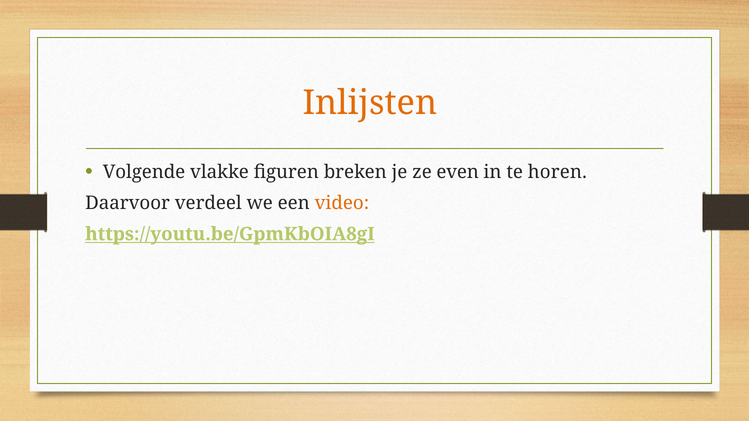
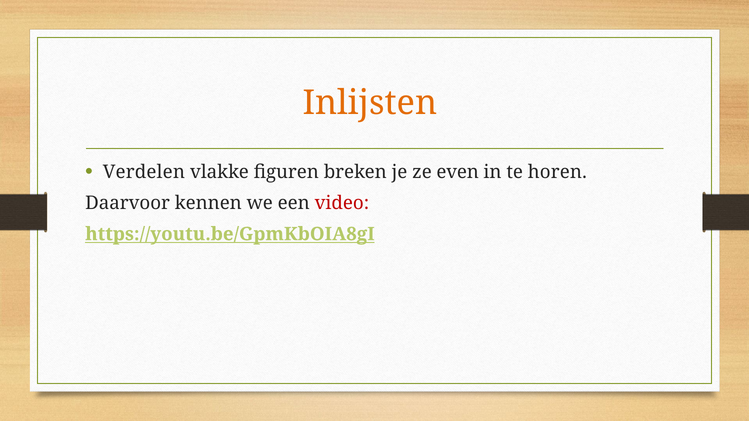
Volgende: Volgende -> Verdelen (144, 172)
verdeel: verdeel -> kennen (208, 203)
video colour: orange -> red (342, 203)
